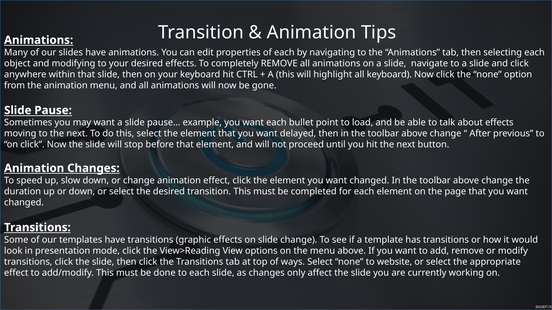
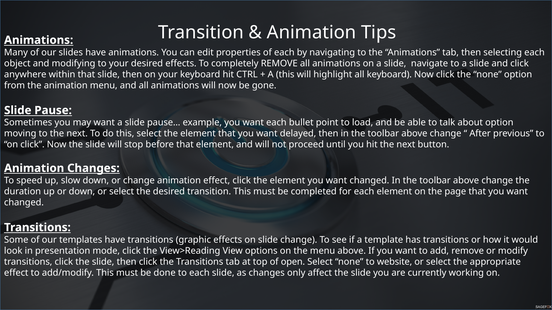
about effects: effects -> option (499, 123)
ways: ways -> open (293, 262)
